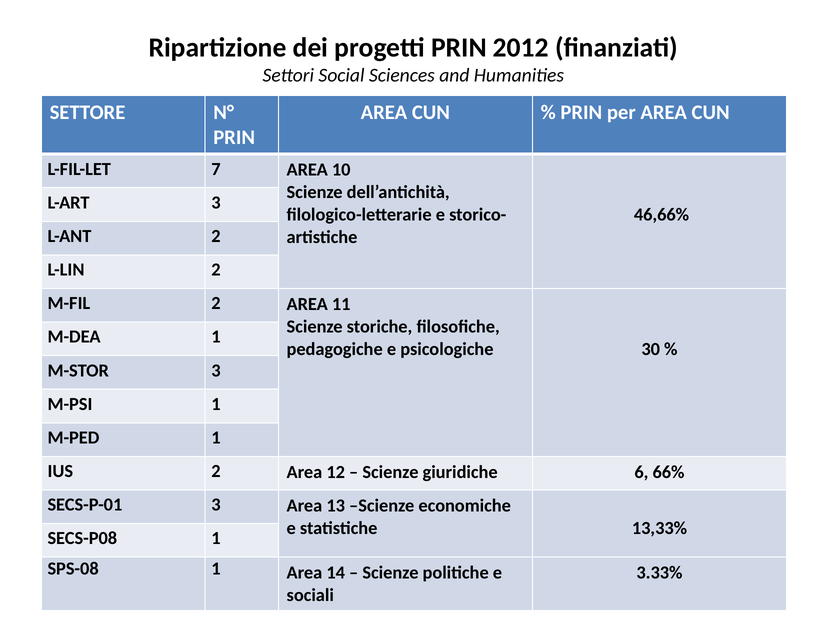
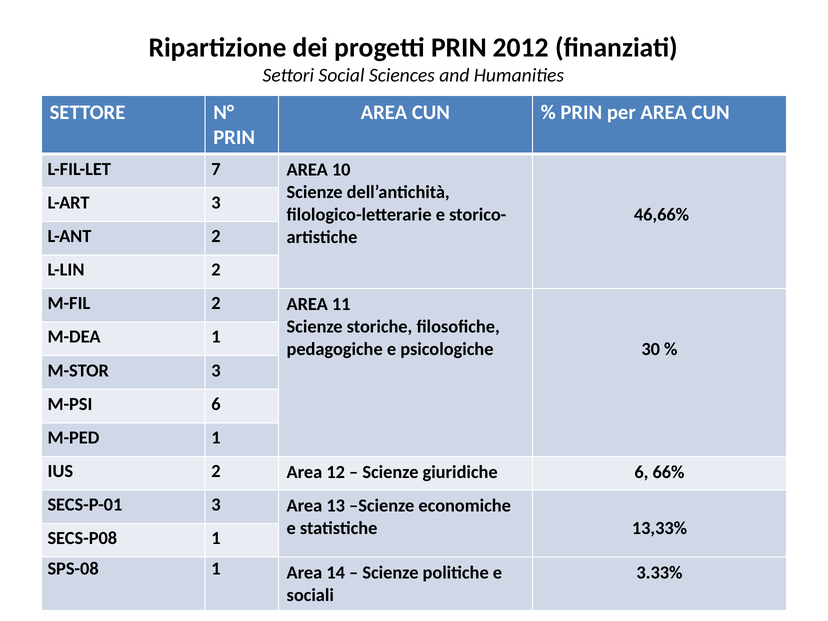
M-PSI 1: 1 -> 6 (216, 404)
